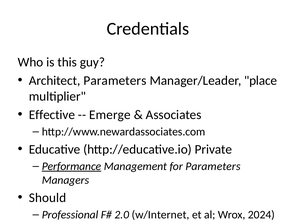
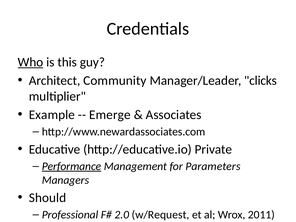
Who underline: none -> present (31, 62)
Architect Parameters: Parameters -> Community (115, 81)
place: place -> clicks (261, 81)
Effective: Effective -> Example (52, 115)
w/Internet: w/Internet -> w/Request (161, 215)
2024: 2024 -> 2011 (261, 215)
